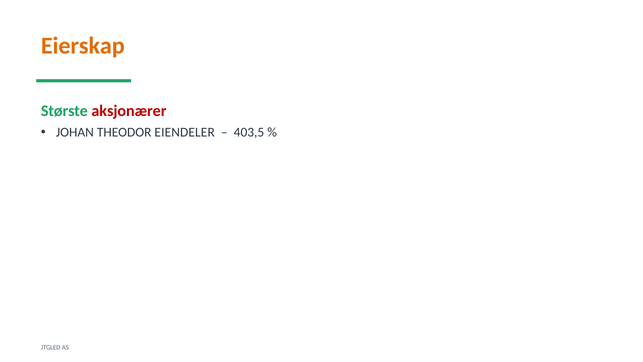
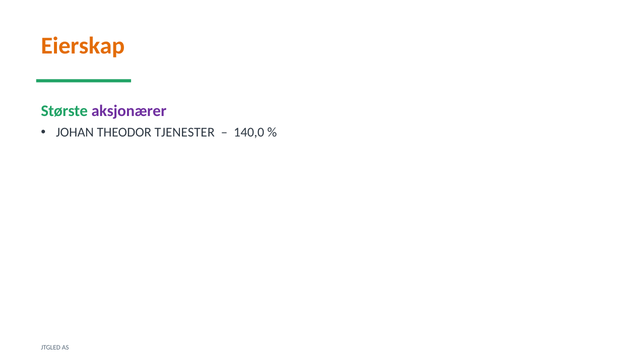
aksjonærer colour: red -> purple (129, 111)
EIENDELER: EIENDELER -> TJENESTER (185, 132)
403,5: 403,5 -> 140,0 (249, 132)
